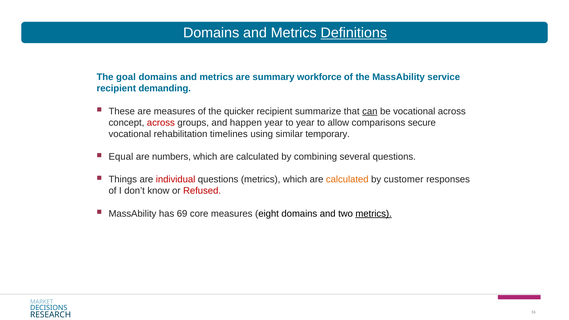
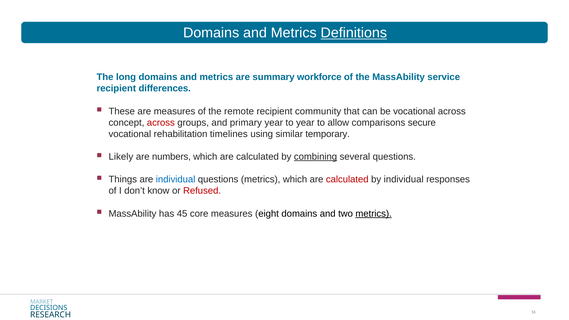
goal: goal -> long (126, 77)
demanding: demanding -> differences (165, 88)
quicker: quicker -> remote (239, 111)
summarize: summarize -> community (318, 111)
can underline: present -> none (370, 111)
happen: happen -> primary (246, 123)
Equal: Equal -> Likely (121, 157)
combining underline: none -> present (316, 157)
individual colour: red -> blue (176, 179)
calculated colour: orange -> red (347, 179)
by customer: customer -> individual (404, 179)
69: 69 -> 45 (182, 214)
